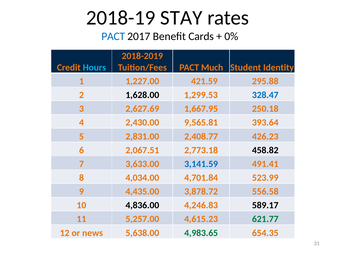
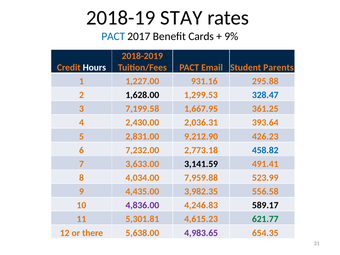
0%: 0% -> 9% (231, 36)
Hours colour: light blue -> white (94, 67)
Much: Much -> Email (212, 67)
Identity: Identity -> Parents (279, 67)
421.59: 421.59 -> 931.16 (204, 81)
2,627.69: 2,627.69 -> 7,199.58 (142, 109)
250.18: 250.18 -> 361.25 (265, 109)
9,565.81: 9,565.81 -> 2,036.31 (201, 123)
2,408.77: 2,408.77 -> 9,212.90 (201, 136)
2,067.51: 2,067.51 -> 7,232.00 (142, 150)
458.82 colour: black -> blue (265, 150)
3,141.59 colour: blue -> black (201, 164)
4,701.84: 4,701.84 -> 7,959.88 (201, 178)
3,878.72: 3,878.72 -> 3,982.35 (201, 192)
4,836.00 colour: black -> purple (142, 205)
5,257.00: 5,257.00 -> 5,301.81 (142, 219)
news: news -> there (93, 233)
4,983.65 colour: green -> purple (201, 233)
